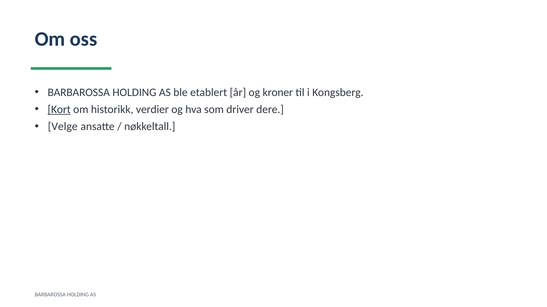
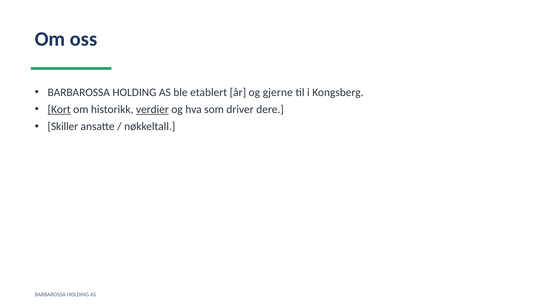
kroner: kroner -> gjerne (278, 93)
verdier underline: none -> present (152, 110)
Velge: Velge -> Skiller (63, 127)
